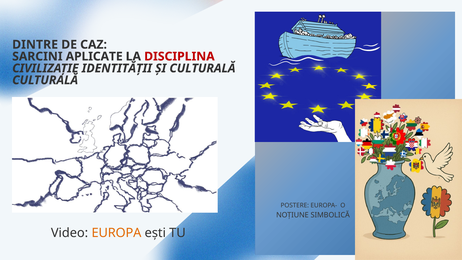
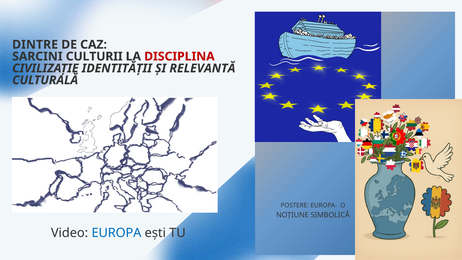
APLICATE: APLICATE -> CULTURII (94, 56)
ȘI CULTURALĂ: CULTURALĂ -> RELEVANTĂ (202, 68)
EUROPA colour: orange -> blue (116, 233)
